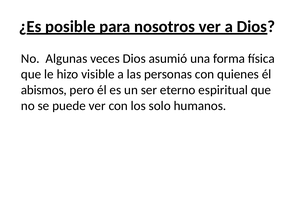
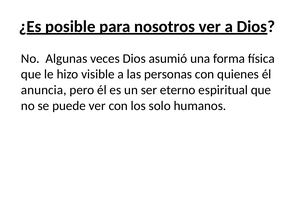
abismos: abismos -> anuncia (44, 90)
